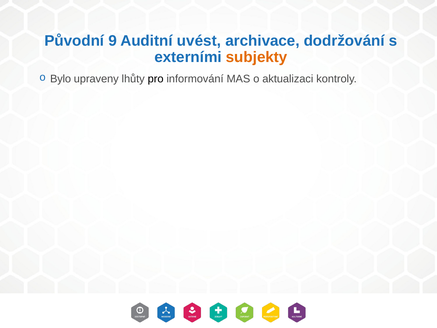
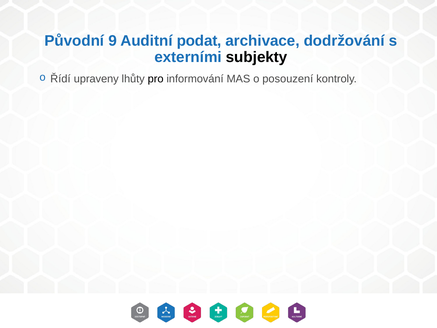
uvést: uvést -> podat (199, 41)
subjekty colour: orange -> black (257, 57)
Bylo: Bylo -> Řídí (60, 79)
aktualizaci: aktualizaci -> posouzení (288, 79)
